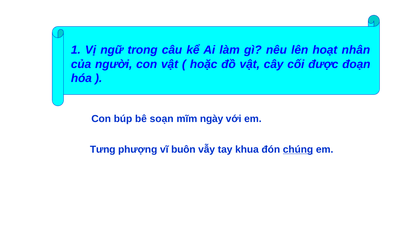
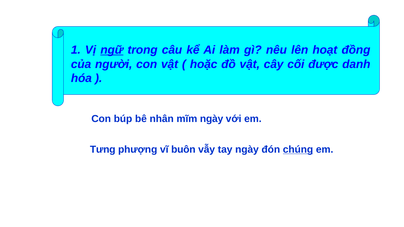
ngữ underline: none -> present (112, 50)
nhân: nhân -> đồng (356, 50)
đoạn: đoạn -> danh (356, 64)
soạn: soạn -> nhân (162, 119)
tay khua: khua -> ngày (247, 150)
